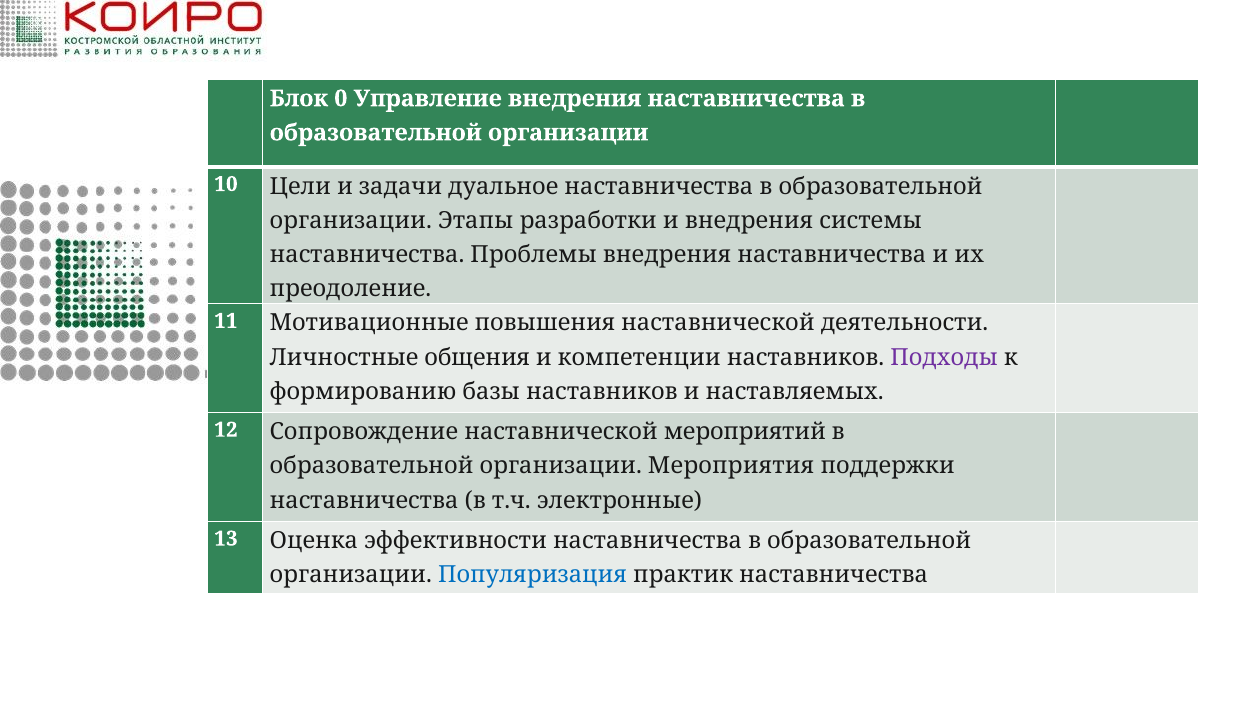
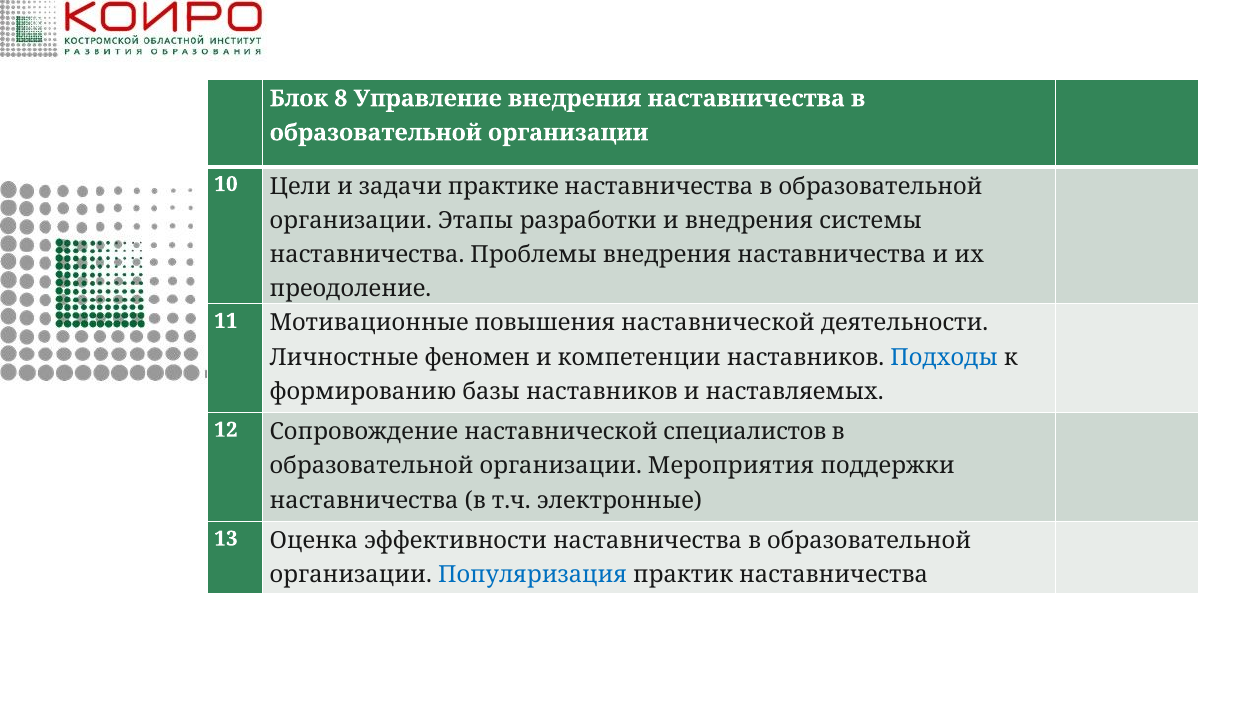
0: 0 -> 8 (341, 99)
дуальное: дуальное -> практике (503, 186)
общения: общения -> феномен (477, 358)
Подходы colour: purple -> blue (944, 358)
мероприятий: мероприятий -> специалистов (745, 432)
